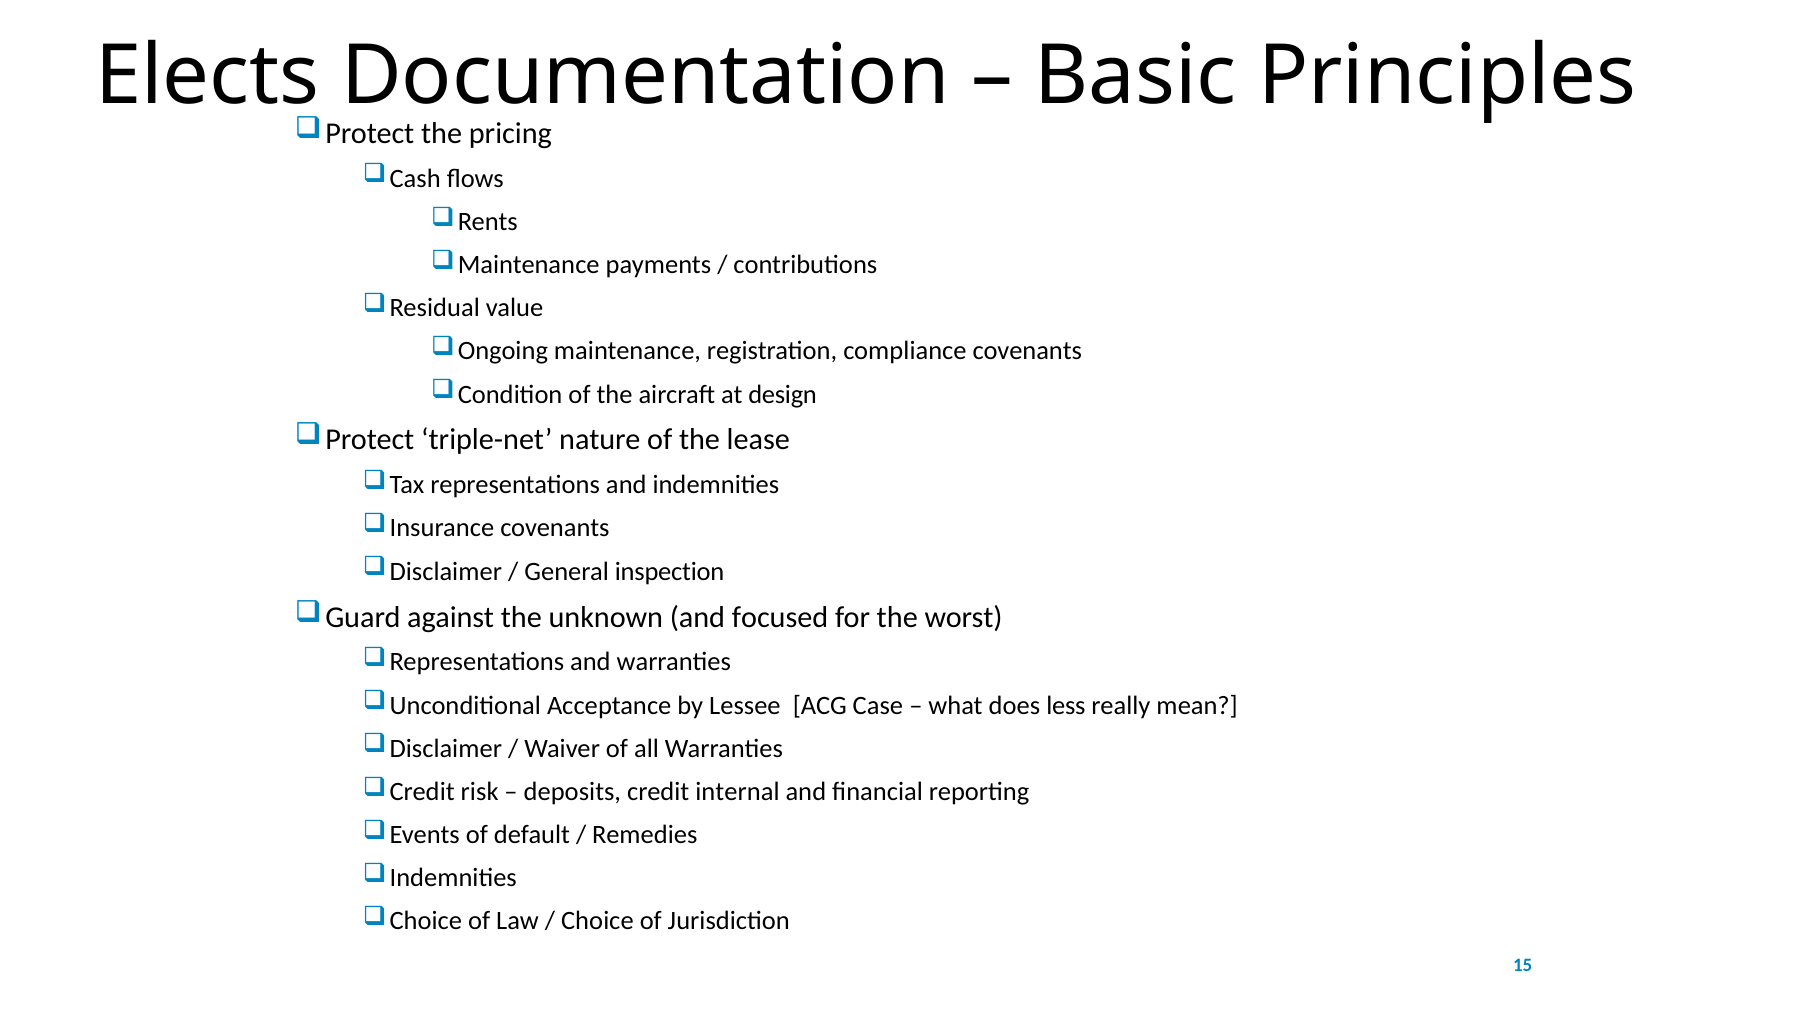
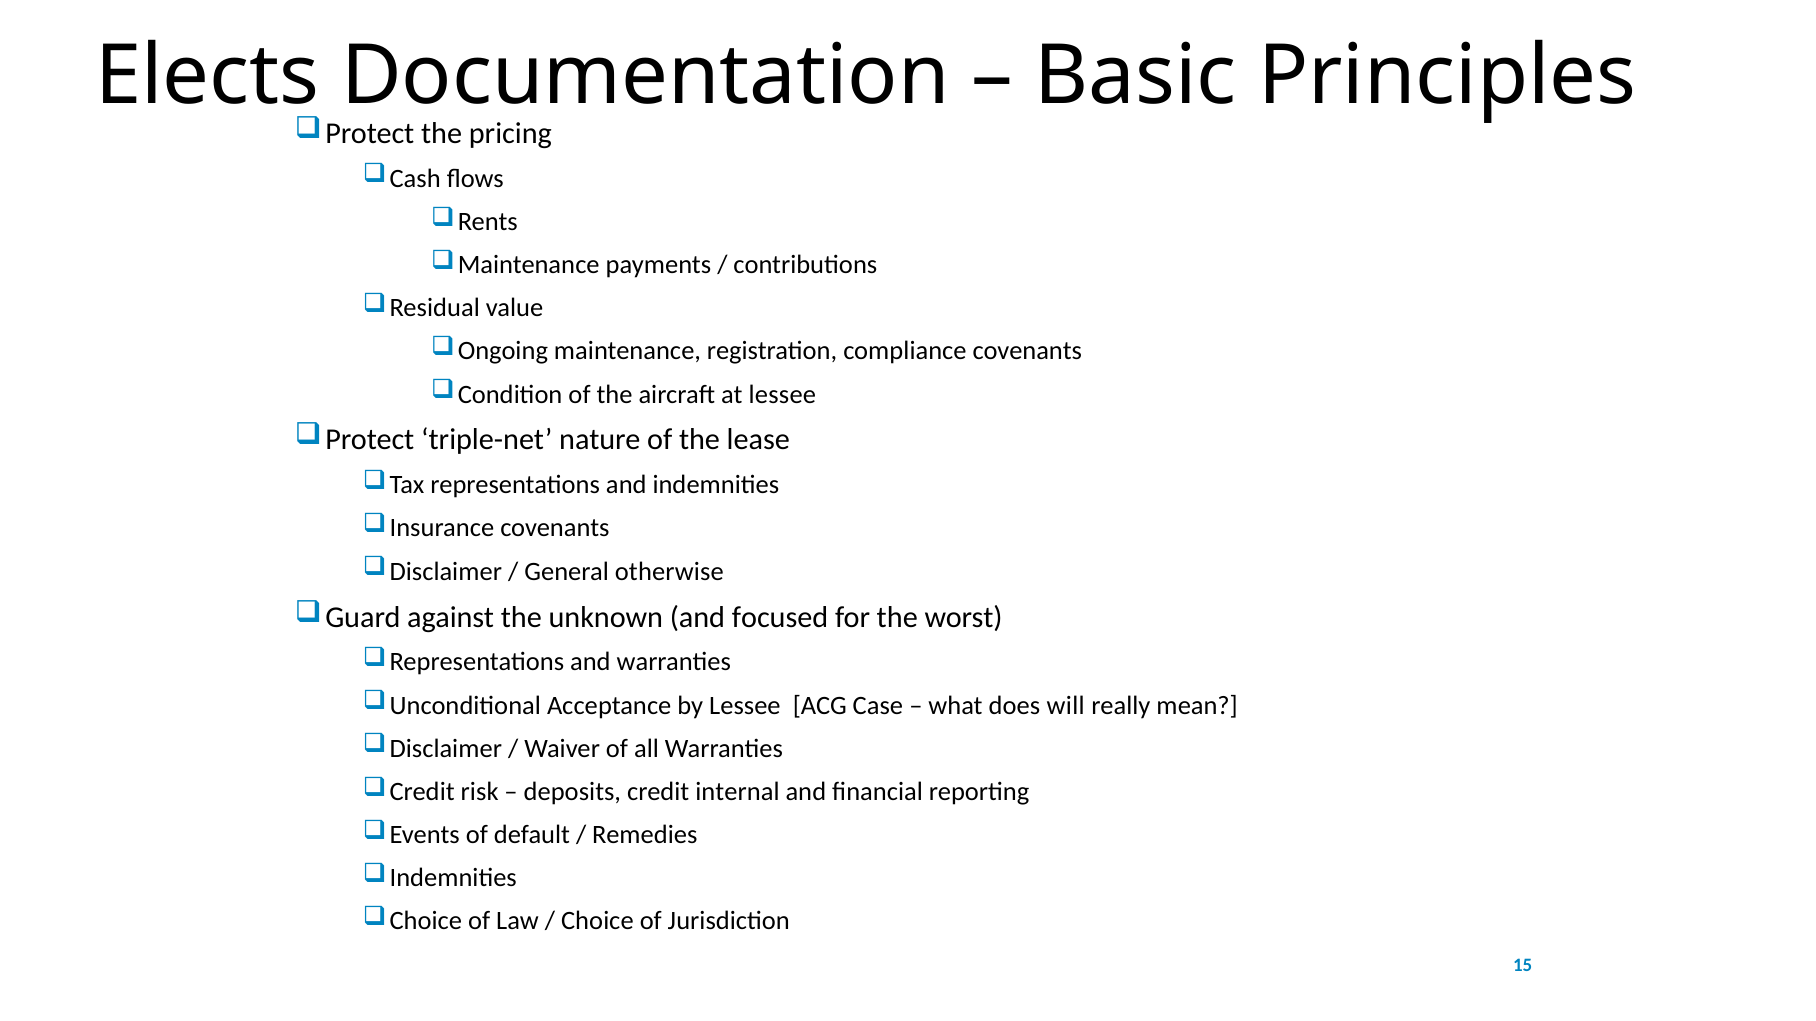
at design: design -> lessee (782, 394)
inspection: inspection -> otherwise (669, 572)
less: less -> will (1066, 706)
